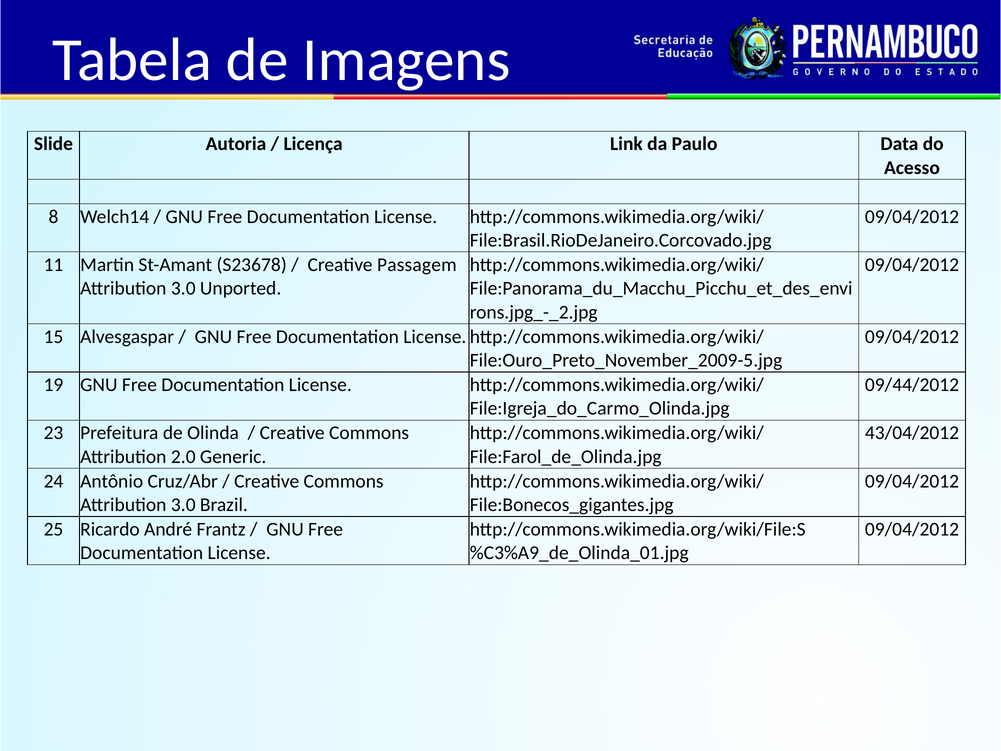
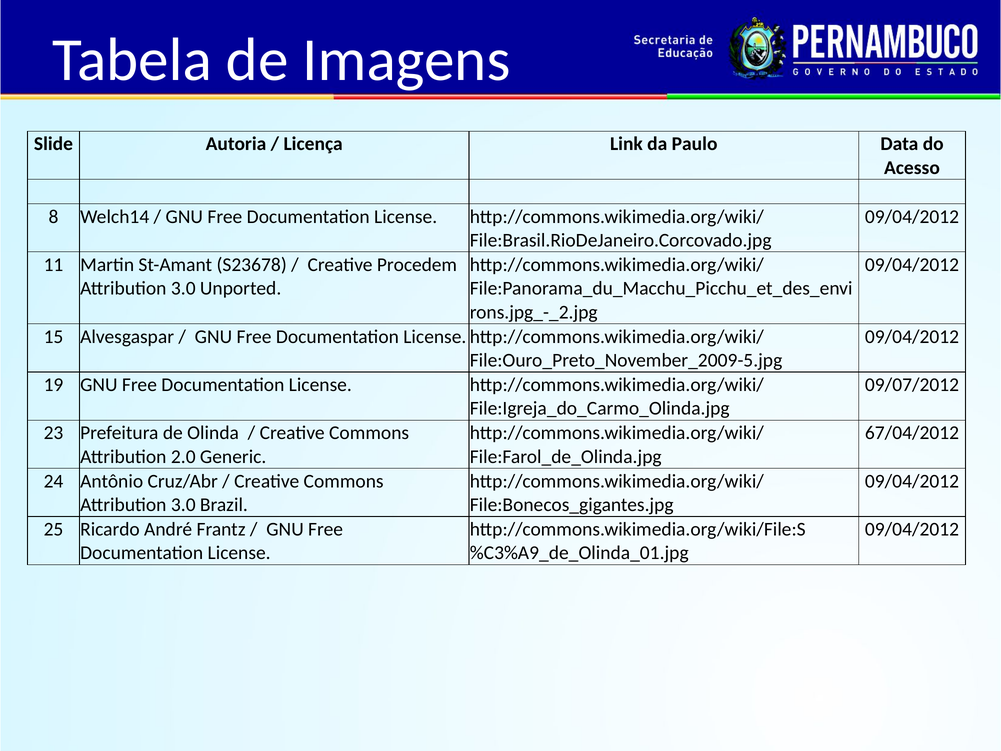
Passagem: Passagem -> Procedem (417, 265)
09/44/2012: 09/44/2012 -> 09/07/2012 (912, 385)
43/04/2012: 43/04/2012 -> 67/04/2012 (912, 433)
